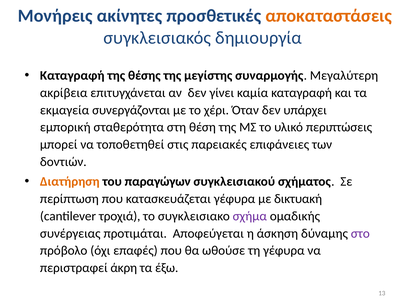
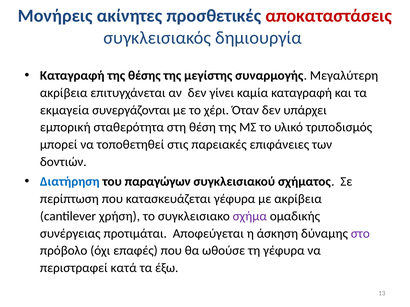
αποκαταστάσεις colour: orange -> red (329, 16)
περιπτώσεις: περιπτώσεις -> τριποδισμός (339, 128)
Διατήρηση colour: orange -> blue (70, 182)
με δικτυακή: δικτυακή -> ακρίβεια (298, 199)
τροχιά: τροχιά -> χρήση (120, 217)
άκρη: άκρη -> κατά (124, 268)
